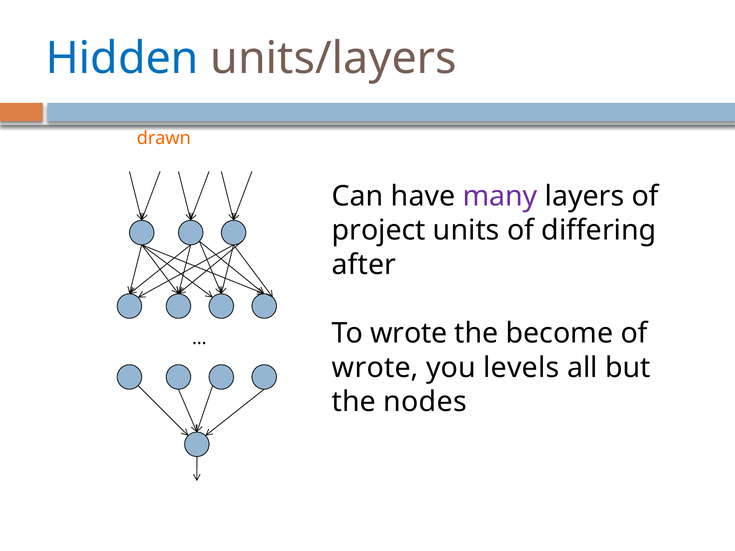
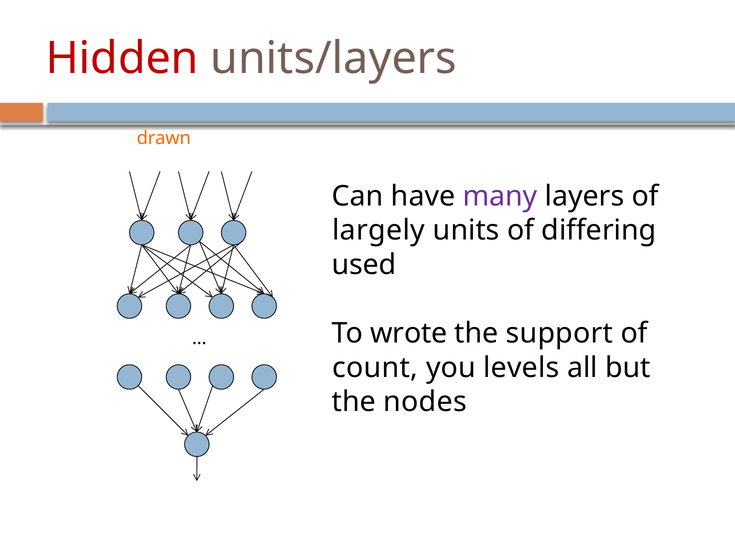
Hidden colour: blue -> red (122, 58)
project: project -> largely (379, 231)
after: after -> used (364, 265)
become: become -> support (559, 334)
wrote: wrote -> count (375, 368)
